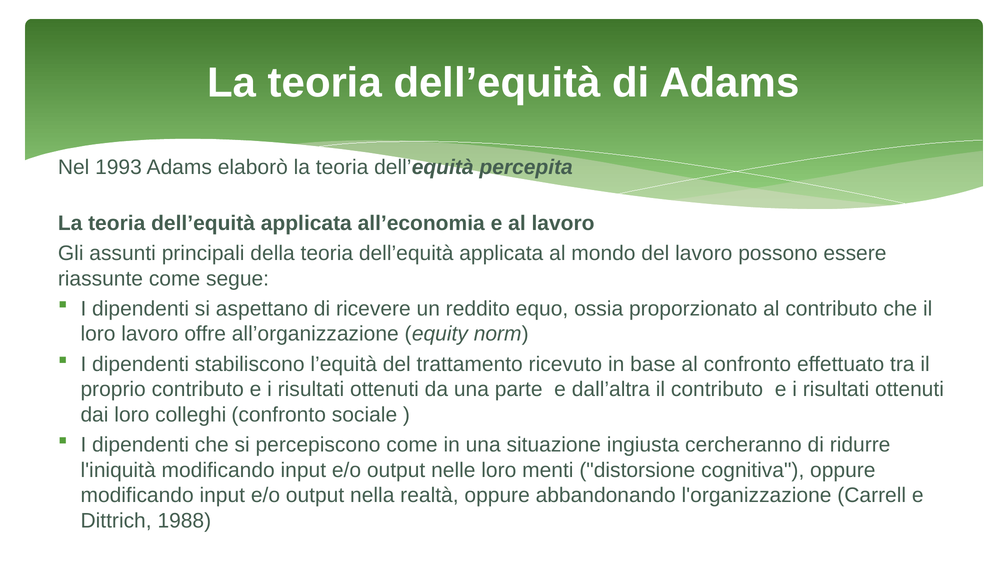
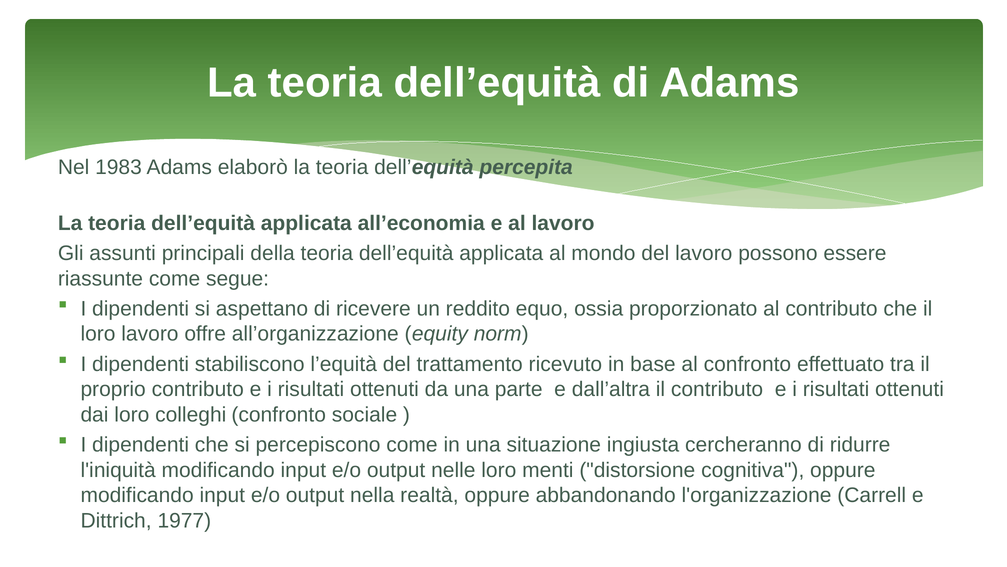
1993: 1993 -> 1983 (118, 167)
1988: 1988 -> 1977 (184, 520)
